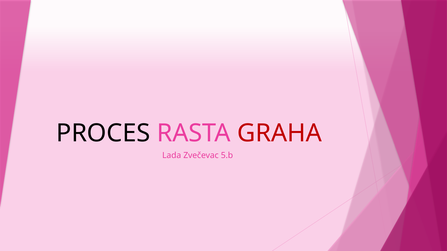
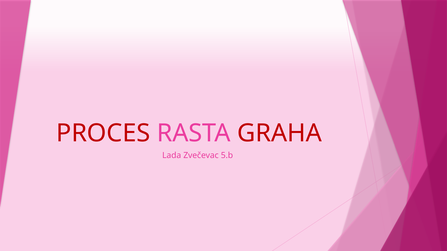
PROCES colour: black -> red (103, 133)
